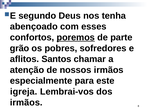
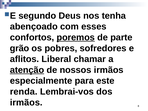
Santos: Santos -> Liberal (56, 59)
atenção underline: none -> present (27, 70)
igreja: igreja -> renda (24, 92)
